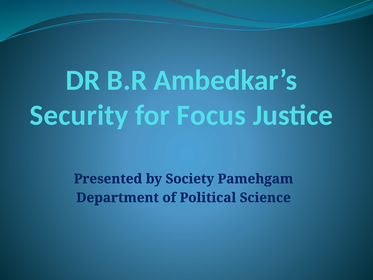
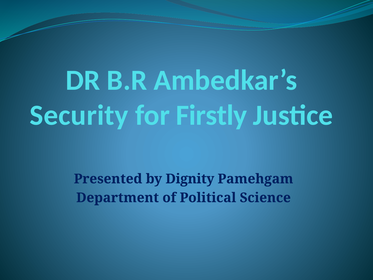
Focus: Focus -> Firstly (212, 115)
Society: Society -> Dignity (190, 179)
